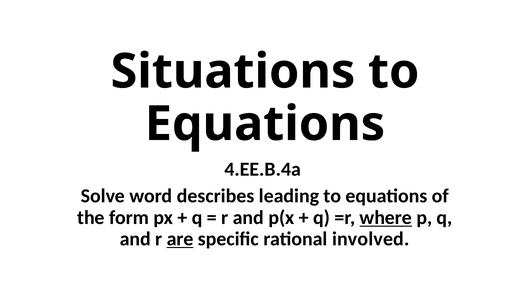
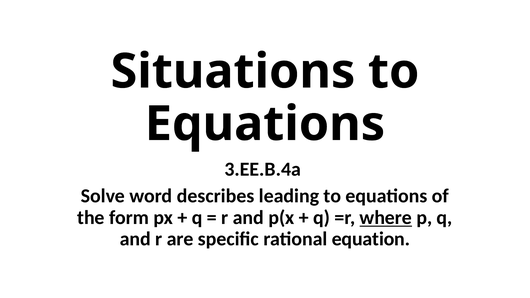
4.EE.B.4a: 4.EE.B.4a -> 3.EE.B.4a (263, 169)
are underline: present -> none (180, 239)
involved: involved -> equation (371, 239)
